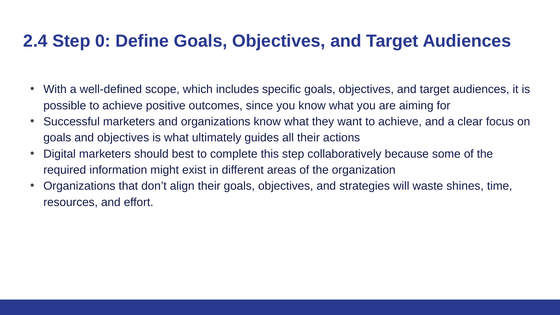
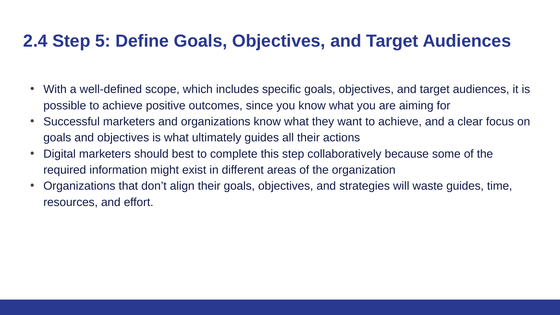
0: 0 -> 5 (103, 41)
waste shines: shines -> guides (465, 186)
